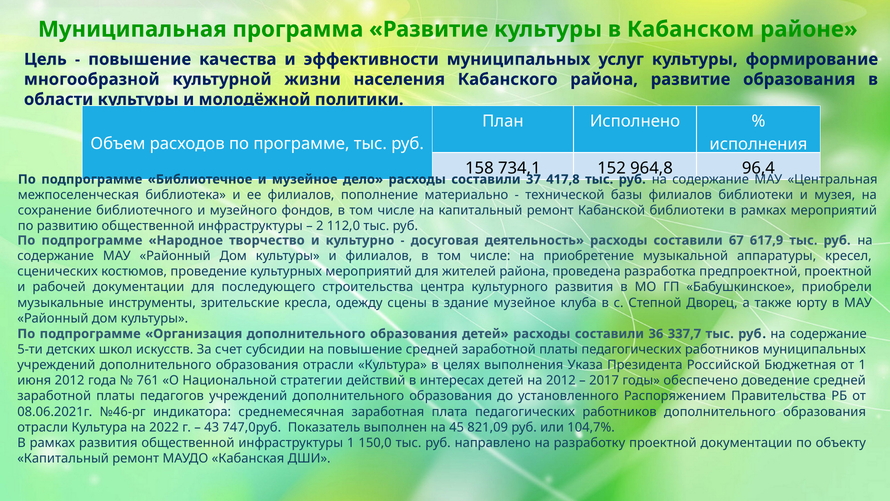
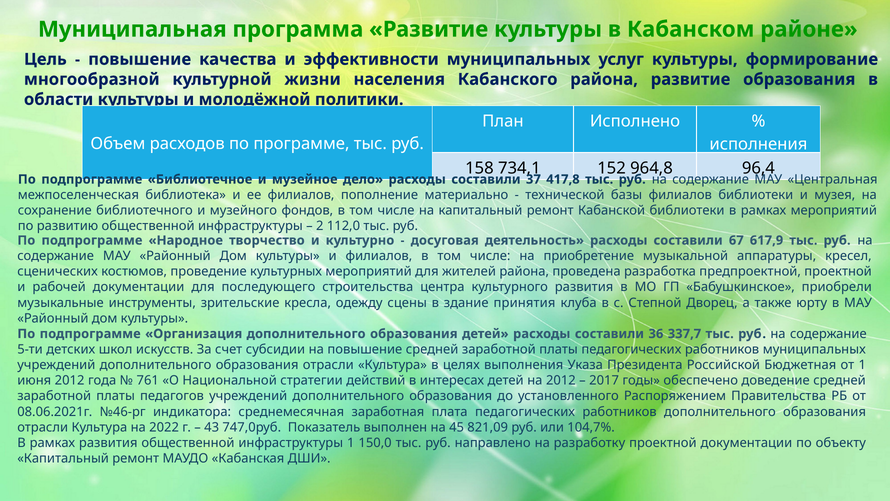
здание музейное: музейное -> принятия (525, 303)
